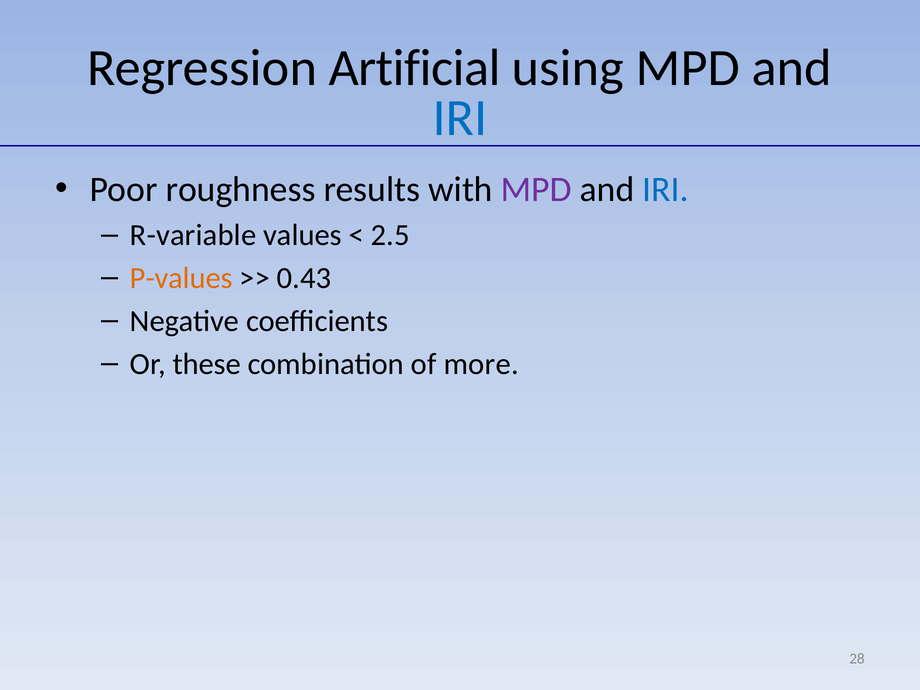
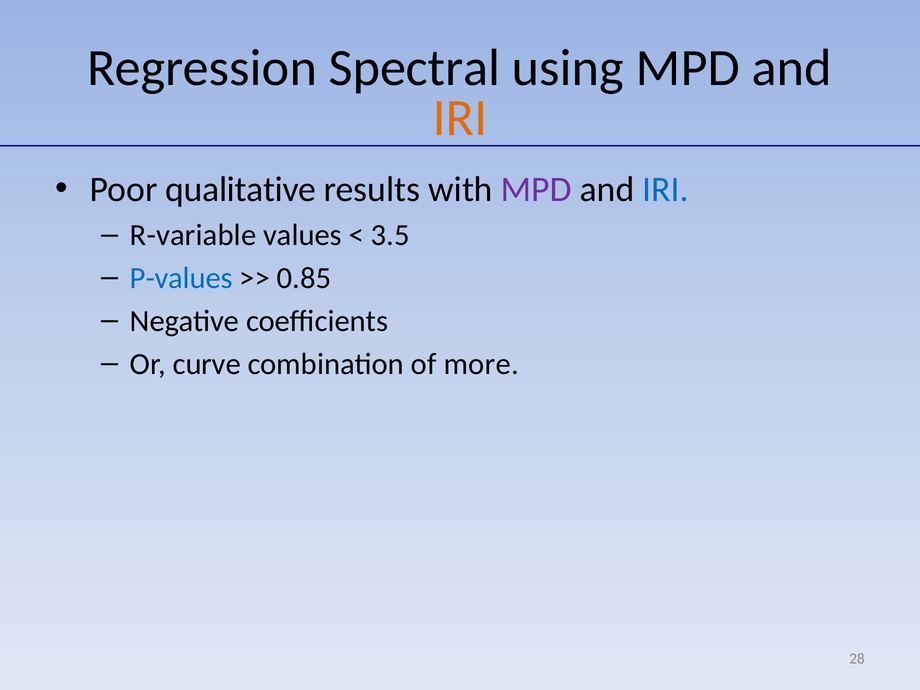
Artificial: Artificial -> Spectral (415, 68)
IRI colour: blue -> orange (460, 118)
roughness: roughness -> qualitative (241, 190)
2.5: 2.5 -> 3.5 (390, 235)
P-values colour: orange -> blue (181, 278)
0.43: 0.43 -> 0.85 (304, 278)
these: these -> curve (207, 364)
